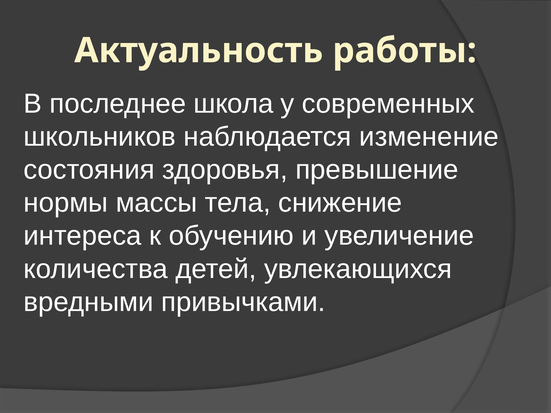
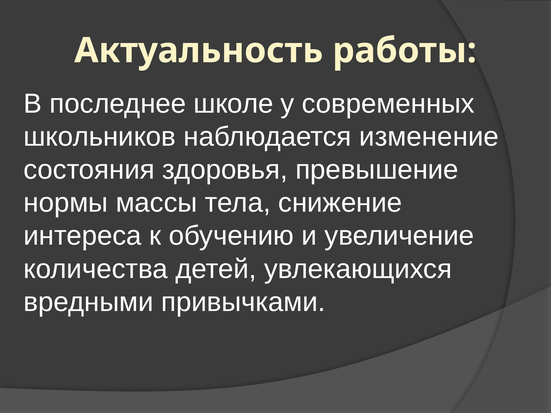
школа: школа -> школе (234, 104)
